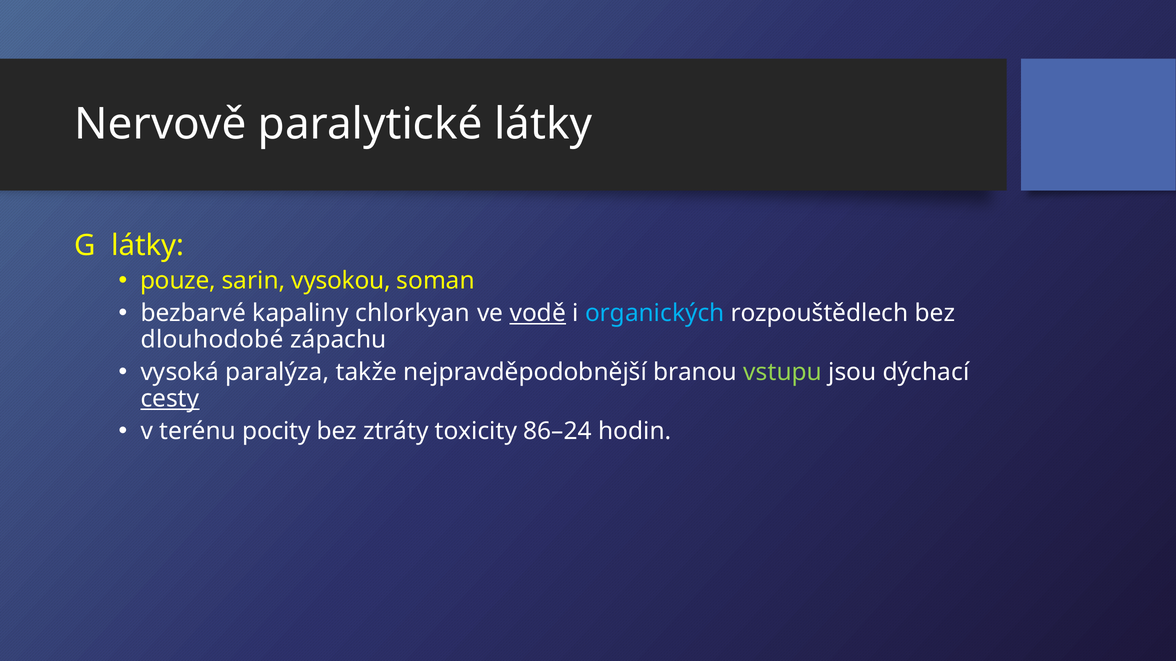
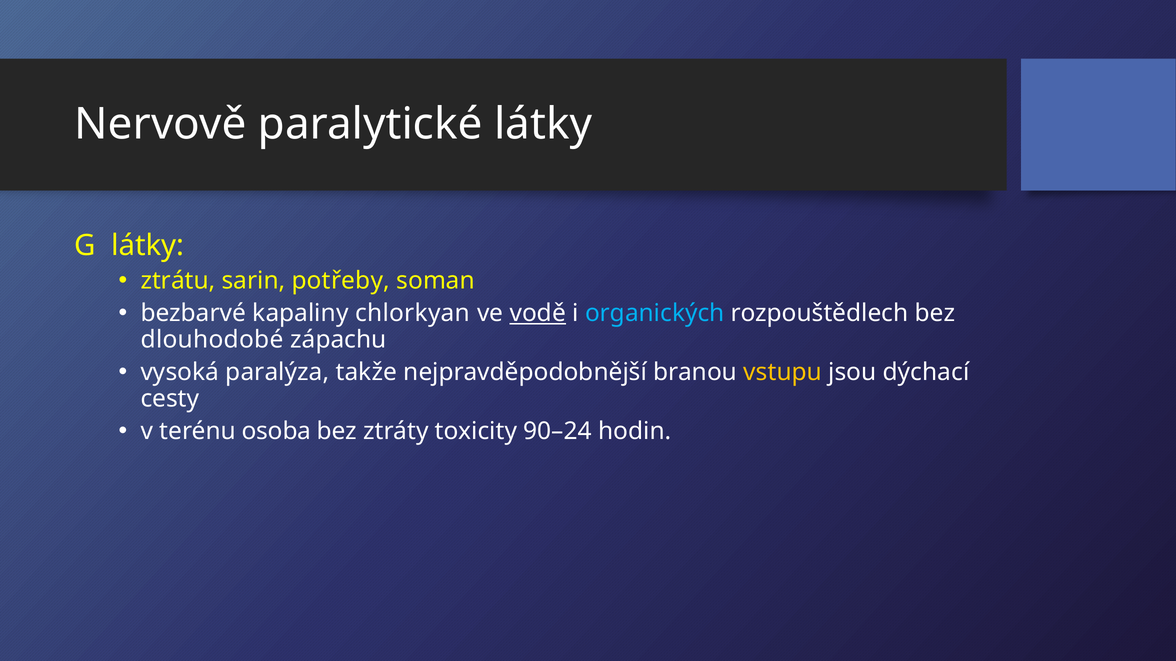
pouze: pouze -> ztrátu (178, 281)
vysokou: vysokou -> potřeby (341, 281)
vstupu colour: light green -> yellow (783, 372)
cesty underline: present -> none (170, 399)
pocity: pocity -> osoba (276, 432)
86–24: 86–24 -> 90–24 (558, 432)
